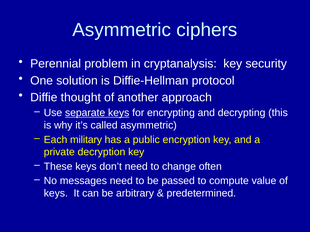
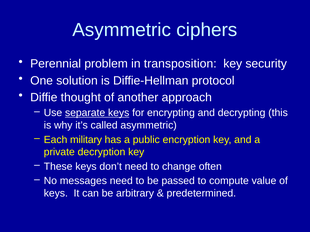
cryptanalysis: cryptanalysis -> transposition (180, 64)
